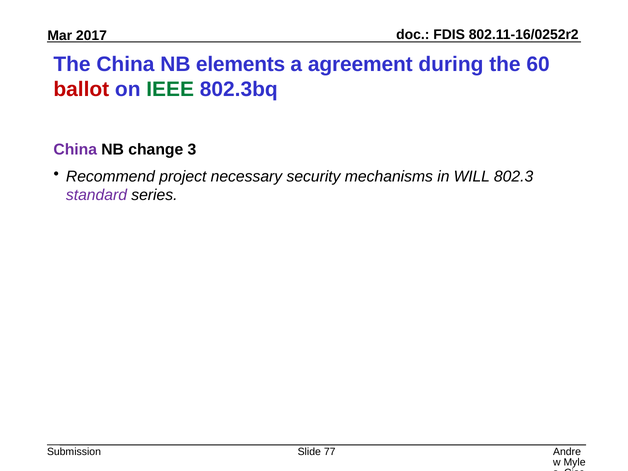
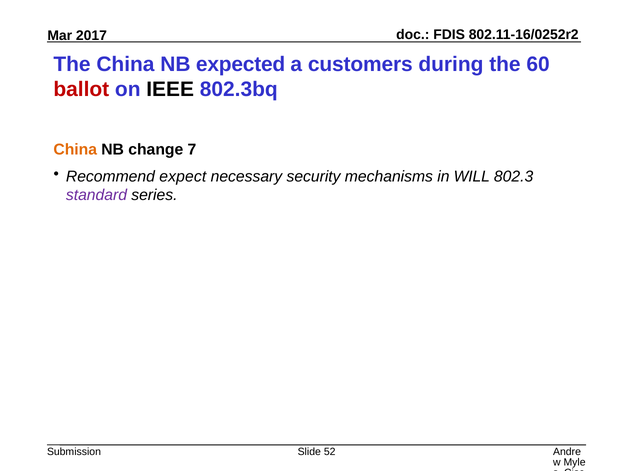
elements: elements -> expected (241, 64)
agreement: agreement -> customers (360, 64)
IEEE colour: green -> black (170, 89)
China colour: purple -> orange (75, 150)
3: 3 -> 7 (192, 150)
project: project -> expect (183, 176)
77: 77 -> 52 (330, 452)
